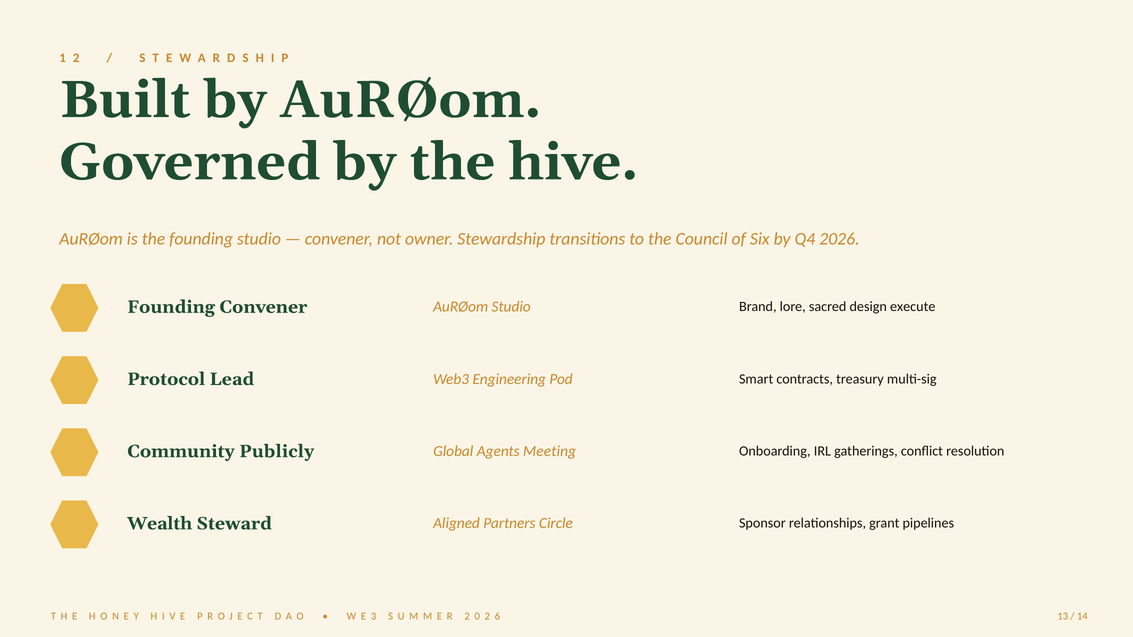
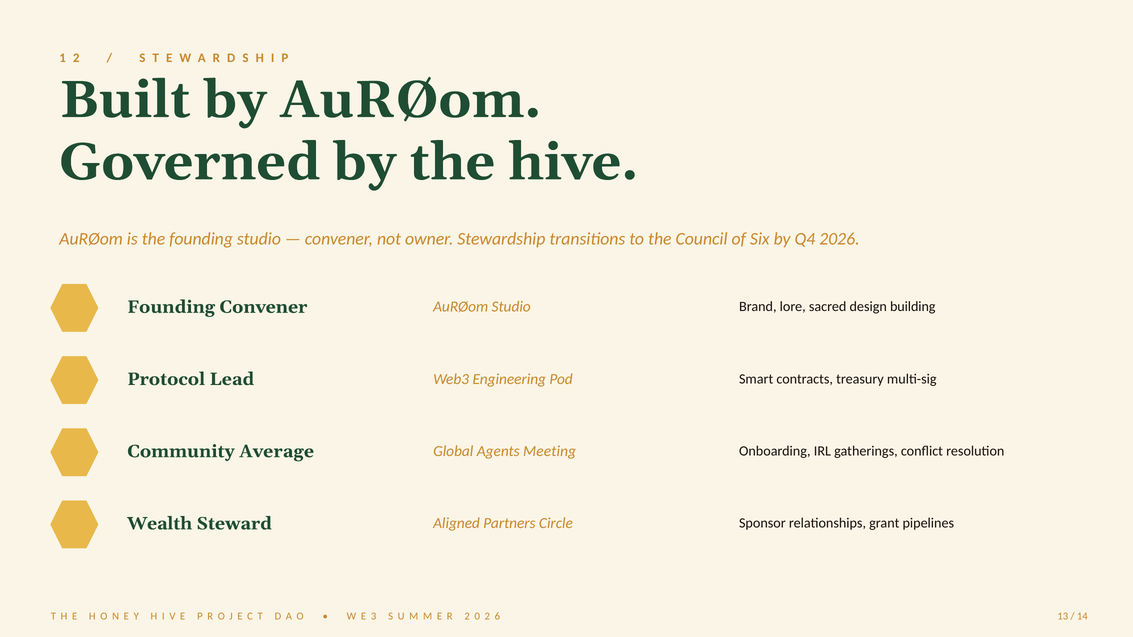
execute: execute -> building (913, 307)
Publicly: Publicly -> Average (277, 452)
